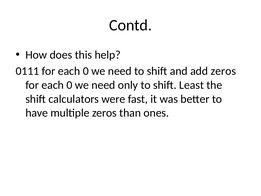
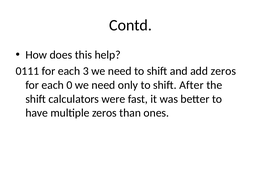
0111 for each 0: 0 -> 3 (86, 71)
Least: Least -> After (191, 85)
